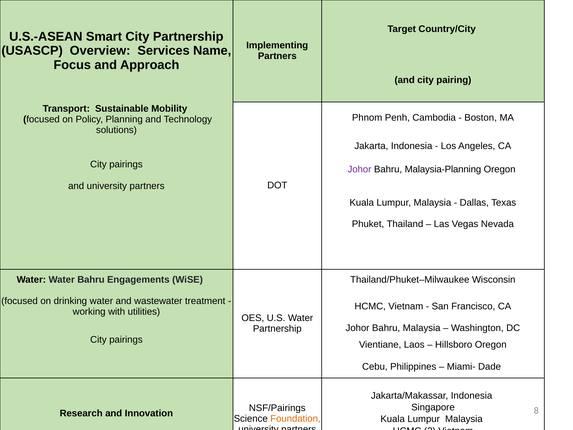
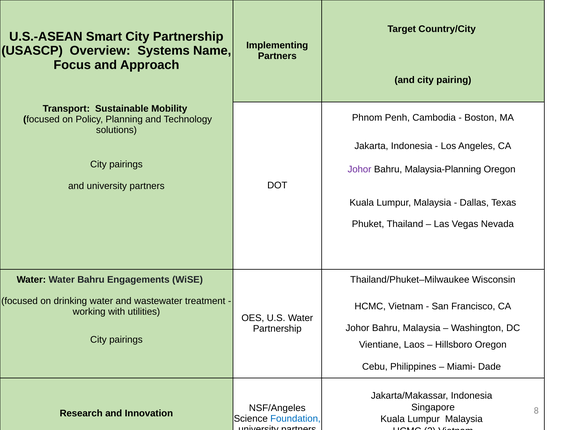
Overview Services: Services -> Systems (164, 51)
NSF/Pairings: NSF/Pairings -> NSF/Angeles (277, 408)
Foundation colour: orange -> blue (295, 418)
